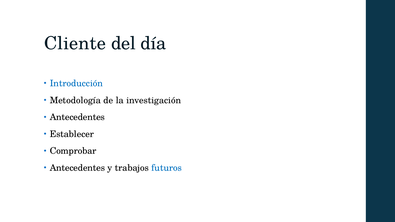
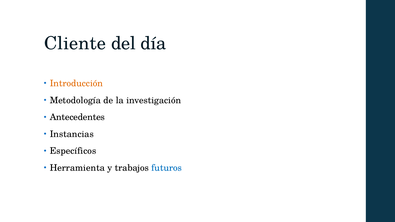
Introducción colour: blue -> orange (76, 83)
Establecer: Establecer -> Instancias (72, 134)
Comprobar: Comprobar -> Específicos (73, 151)
Antecedentes: Antecedentes -> Herramienta (77, 168)
